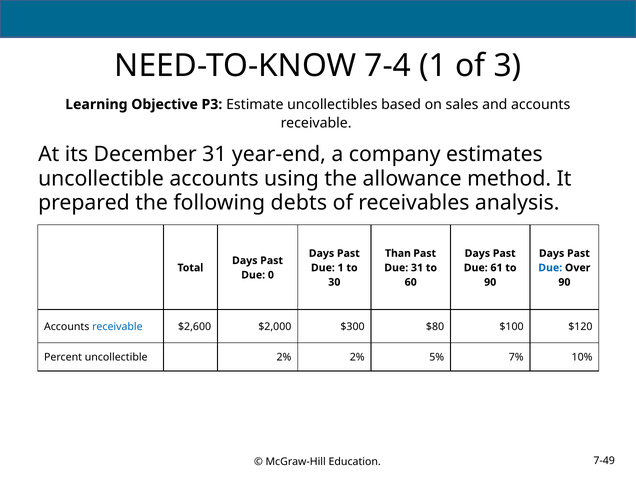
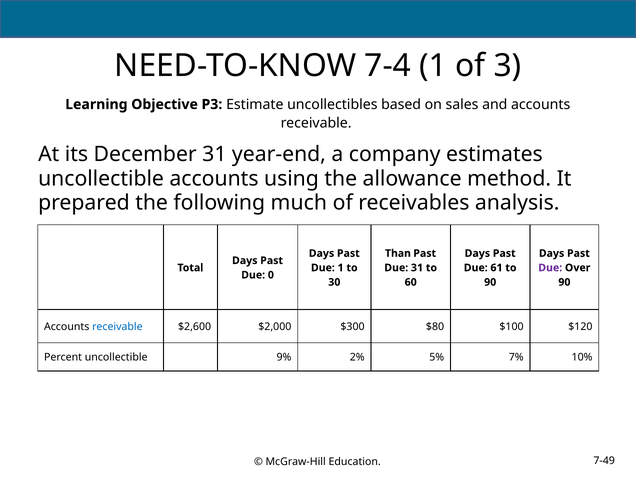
debts: debts -> much (299, 203)
Due colour: blue -> purple (550, 268)
uncollectible 2%: 2% -> 9% (284, 357)
